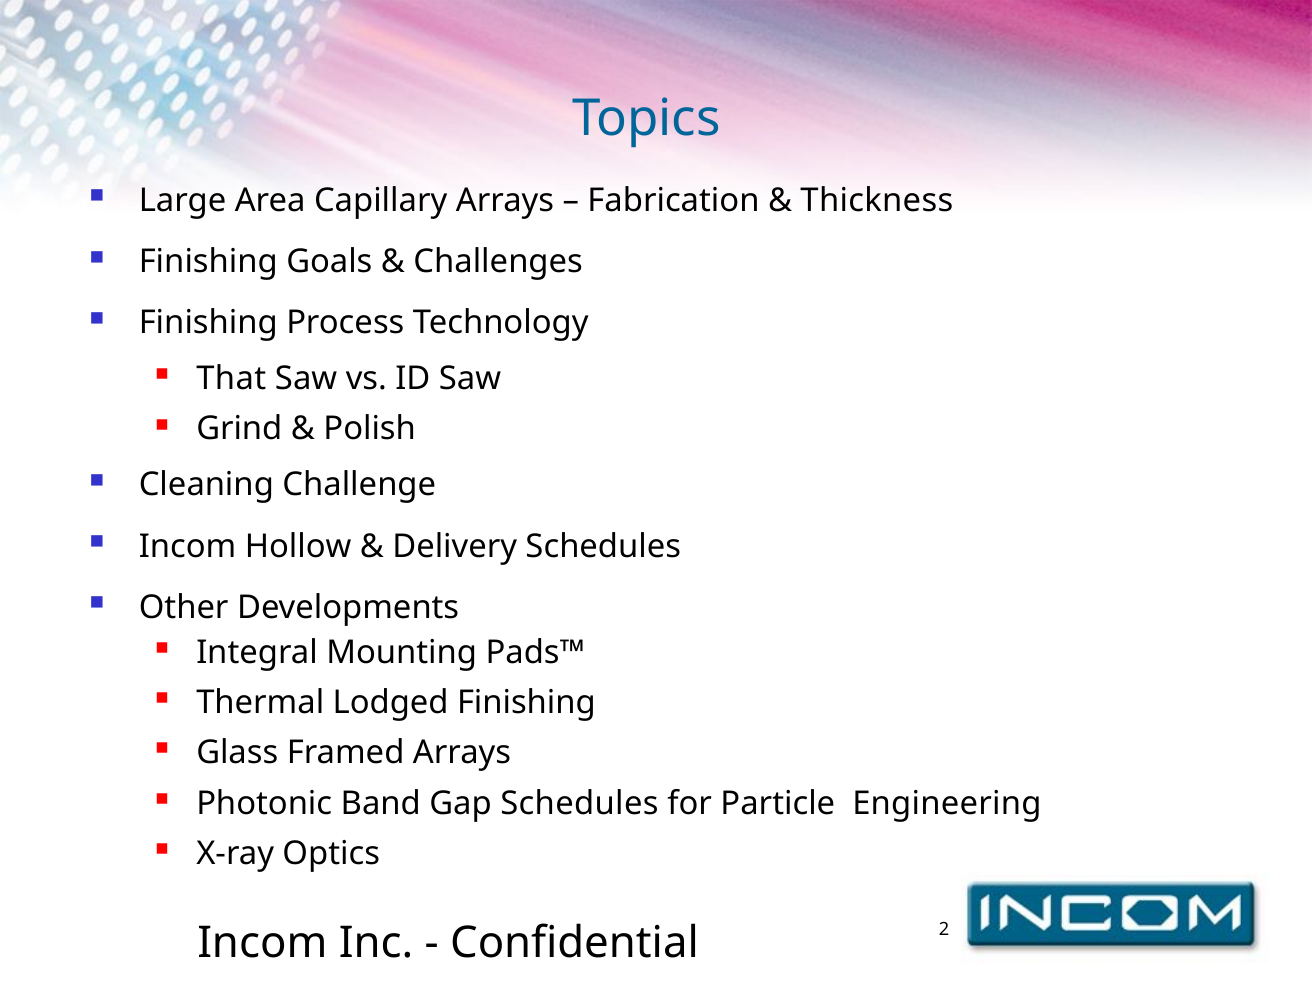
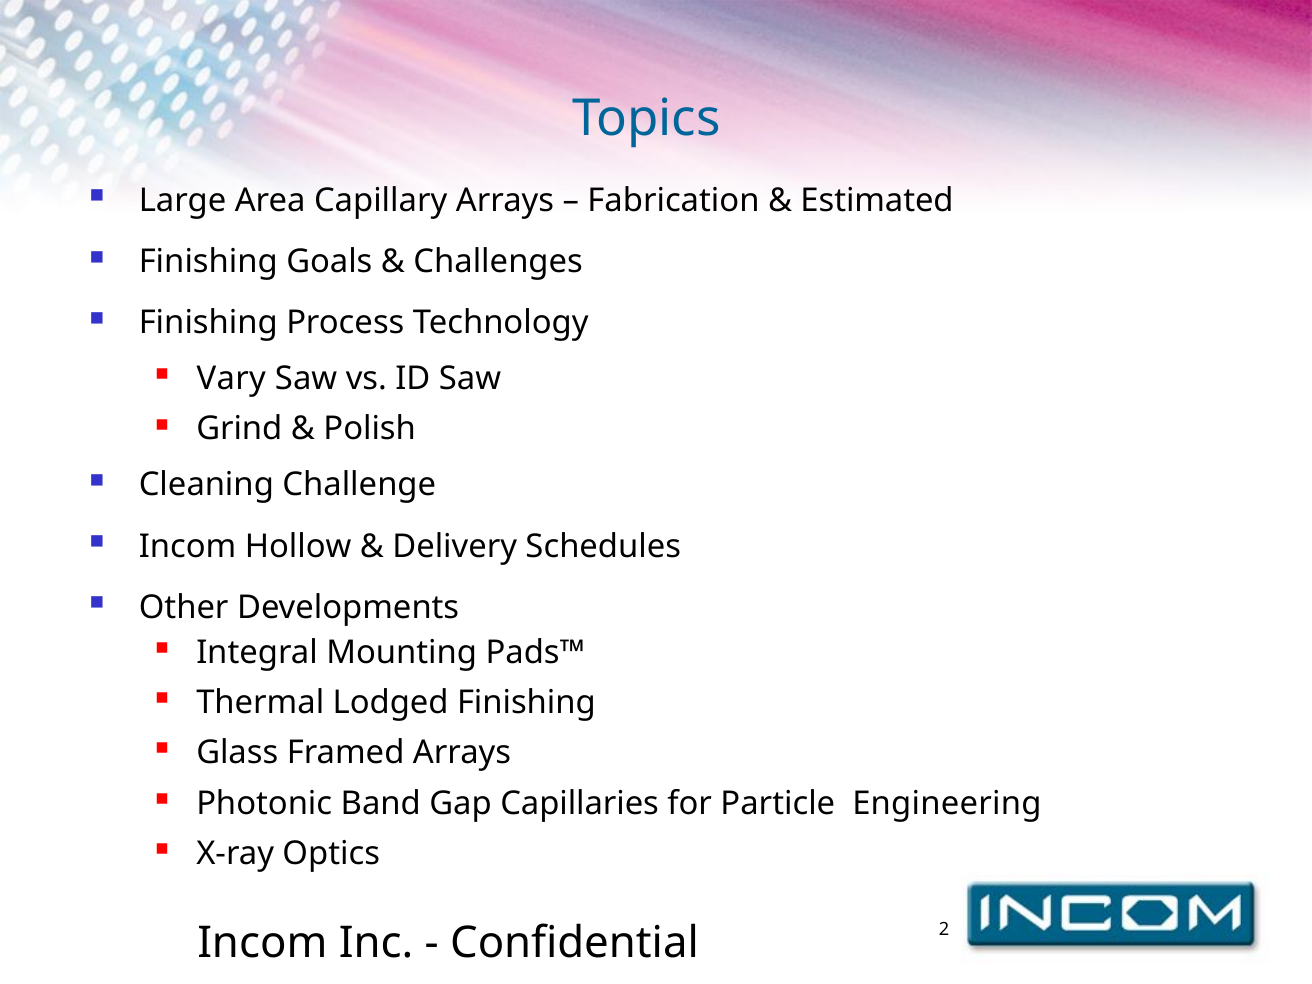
Thickness: Thickness -> Estimated (877, 201)
That: That -> Vary (231, 379)
Gap Schedules: Schedules -> Capillaries (580, 803)
